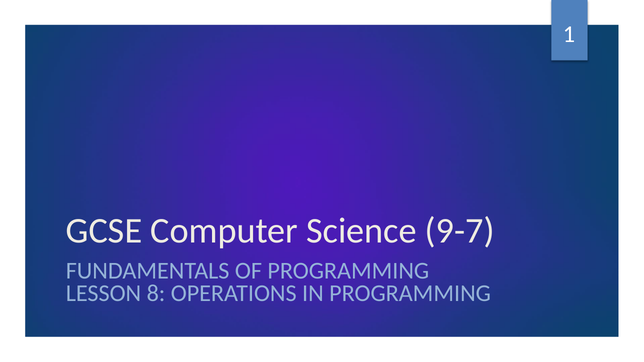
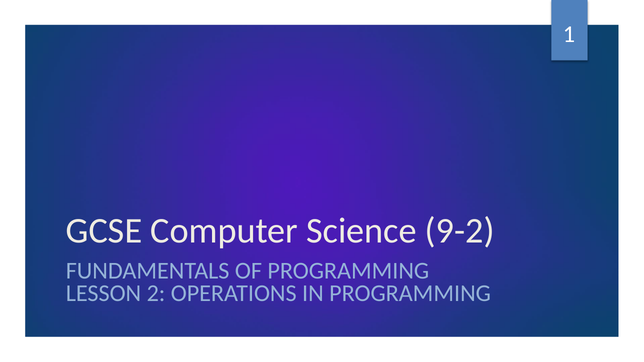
9-7: 9-7 -> 9-2 (460, 231)
8: 8 -> 2 (156, 294)
